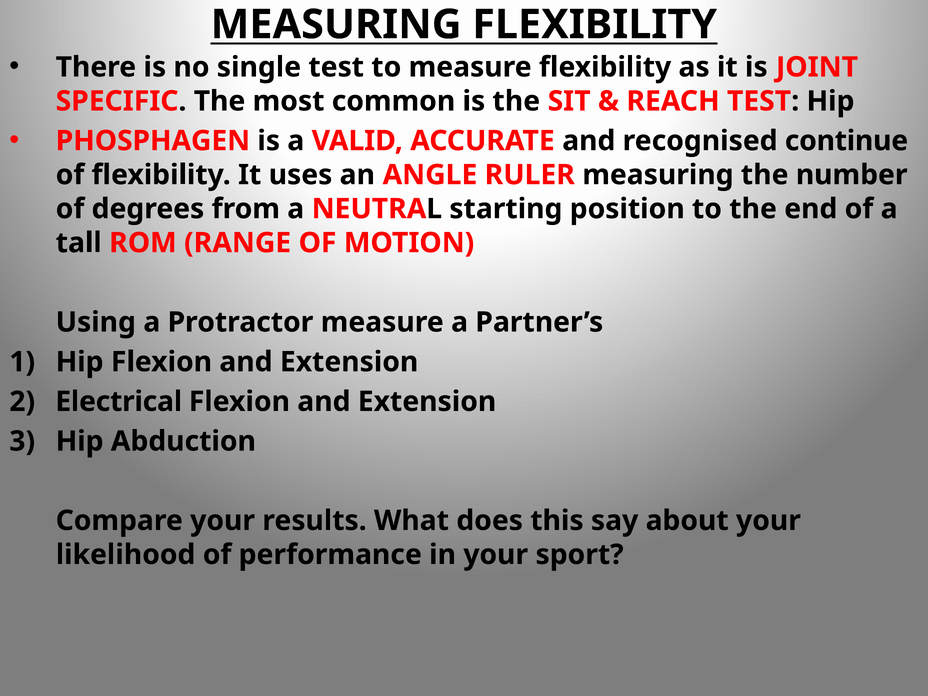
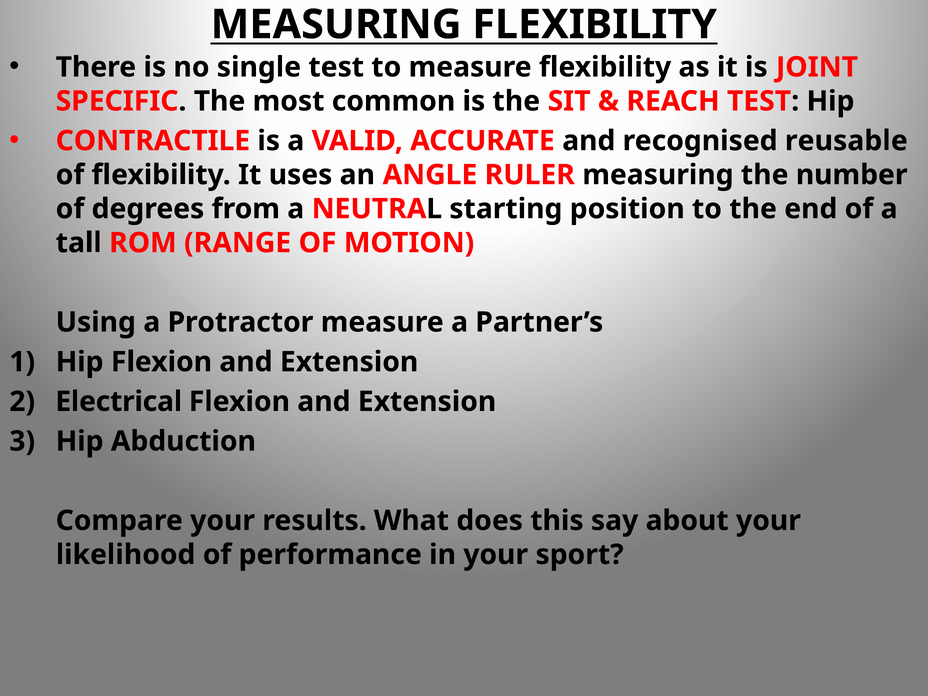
PHOSPHAGEN: PHOSPHAGEN -> CONTRACTILE (153, 141)
continue: continue -> reusable (846, 141)
